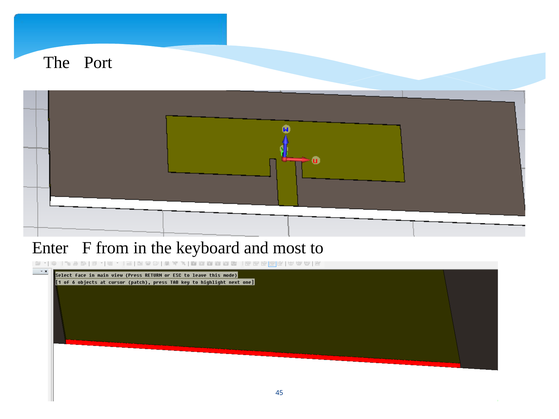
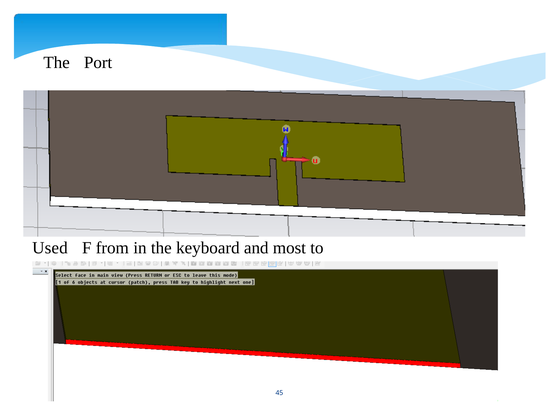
Enter: Enter -> Used (50, 248)
